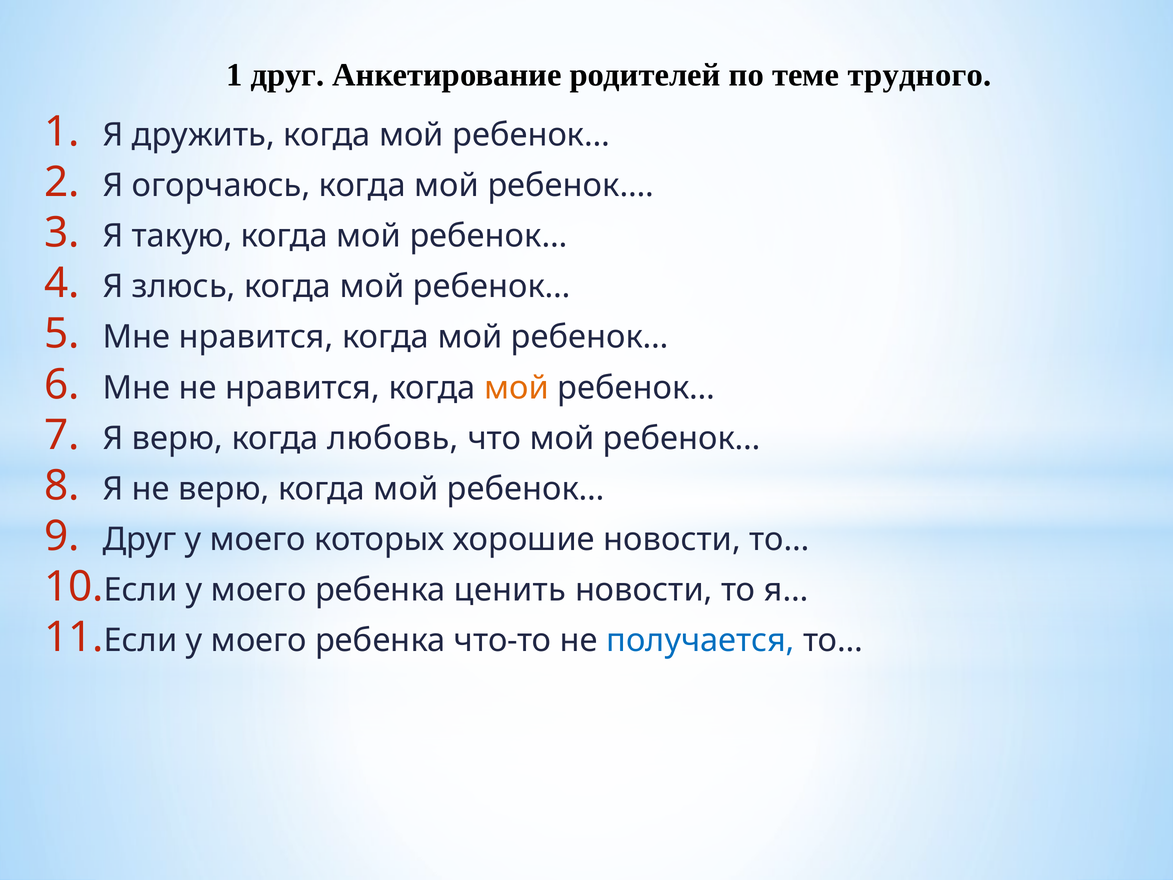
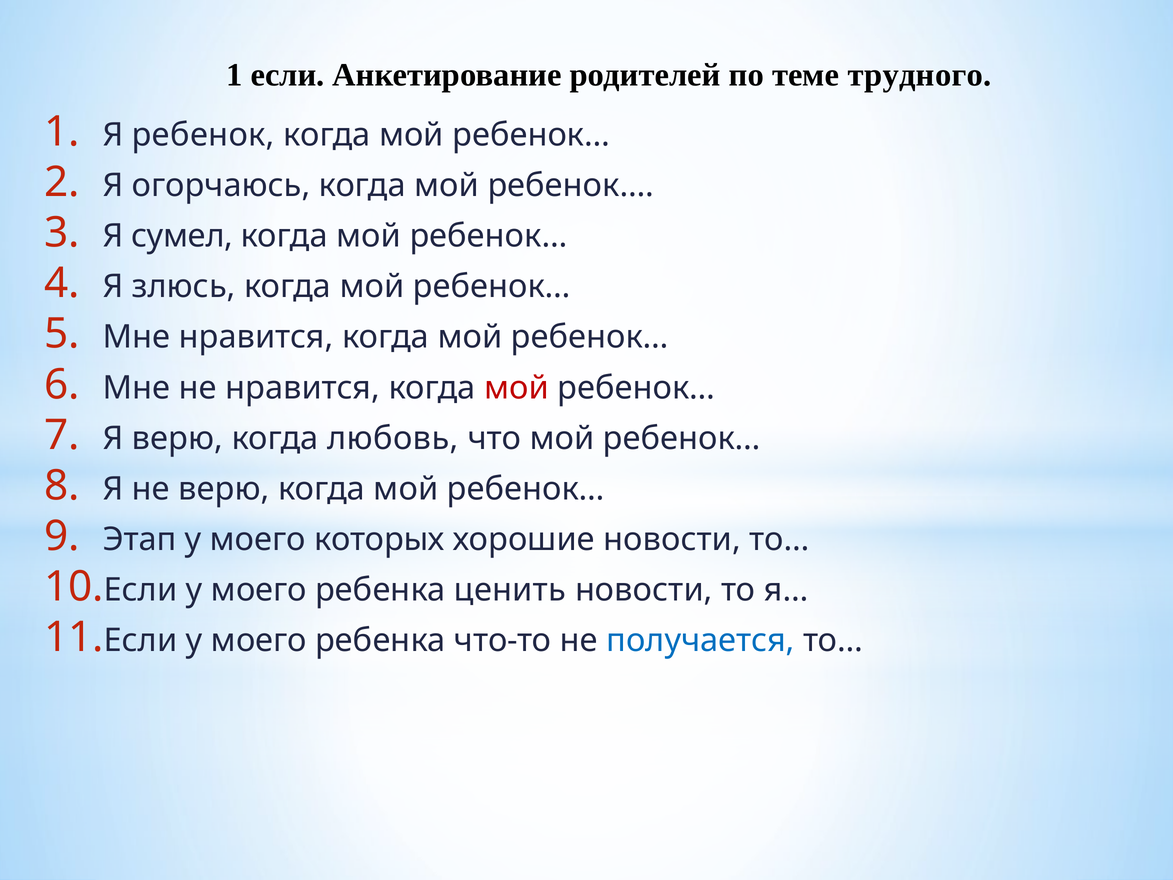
1 друг: друг -> если (288, 75)
дружить: дружить -> ребенок (203, 135)
такую: такую -> сумел (182, 236)
мой colour: orange -> red (517, 388)
Друг: Друг -> Этап (140, 539)
